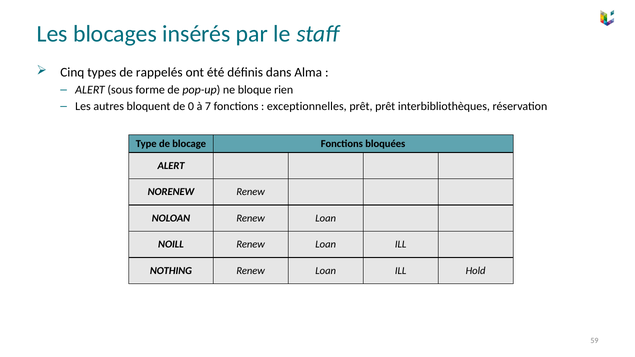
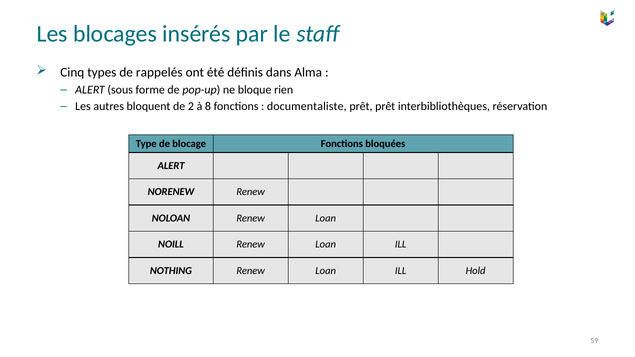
0: 0 -> 2 (191, 106)
7: 7 -> 8 (208, 106)
exceptionnelles: exceptionnelles -> documentaliste (307, 106)
